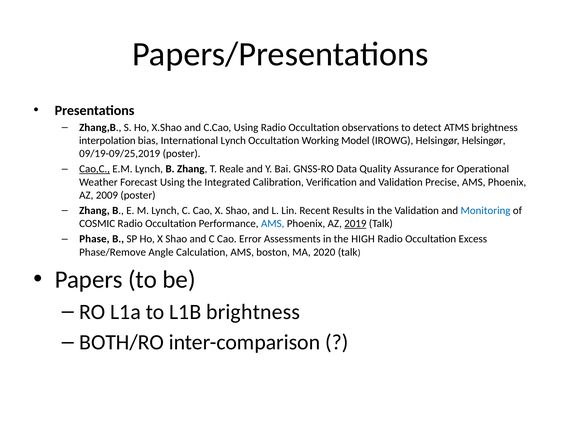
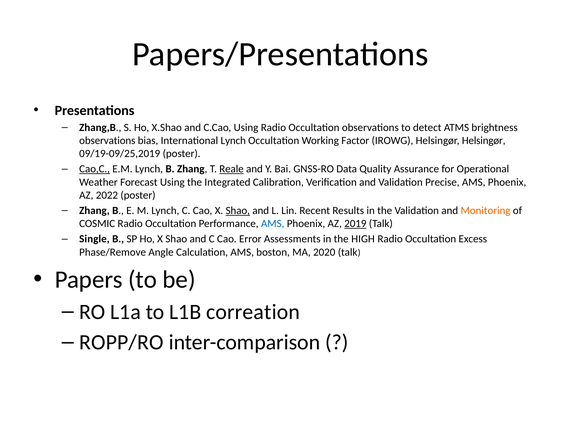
interpolation: interpolation -> observations (107, 140)
Model: Model -> Factor (355, 140)
Reale underline: none -> present (231, 169)
2009: 2009 -> 2022 (107, 195)
Shao underline: none -> present (238, 210)
Monitoring colour: blue -> orange (486, 210)
Phase: Phase -> Single (94, 239)
L1B brightness: brightness -> correation (253, 312)
BOTH/RO: BOTH/RO -> ROPP/RO (121, 342)
